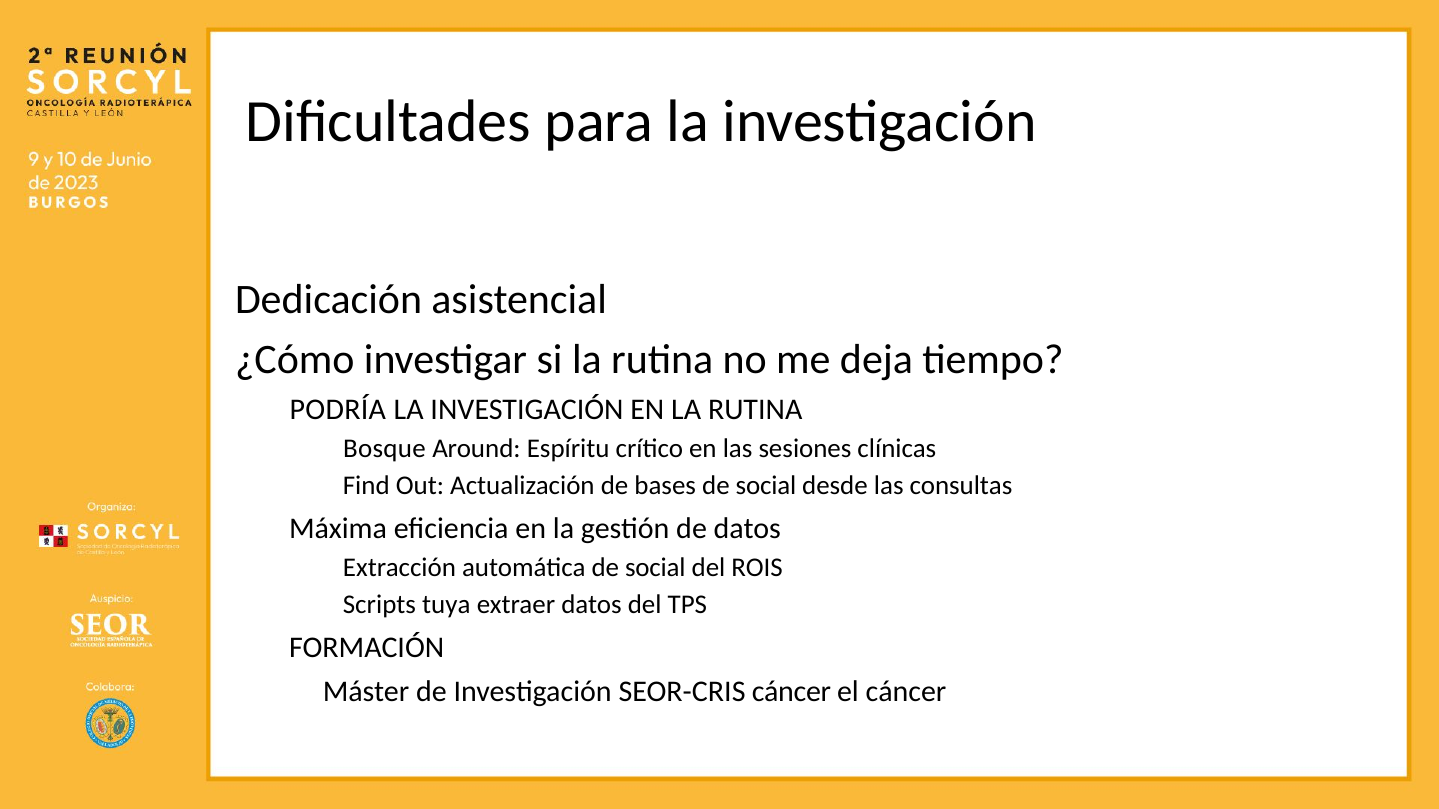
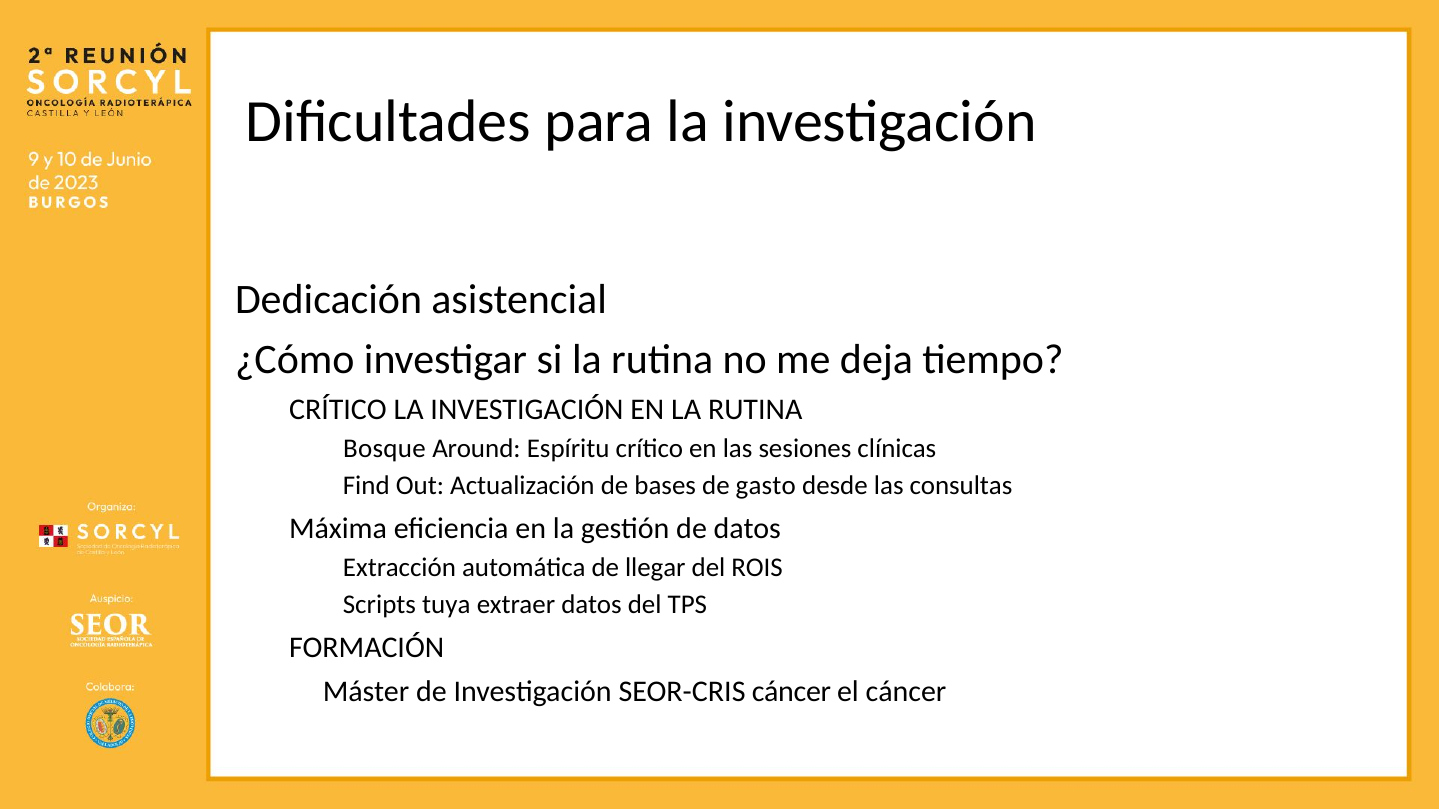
PODRÍA: PODRÍA -> CRÍTICO (338, 410)
bases de social: social -> gasto (766, 486)
automática de social: social -> llegar (655, 568)
